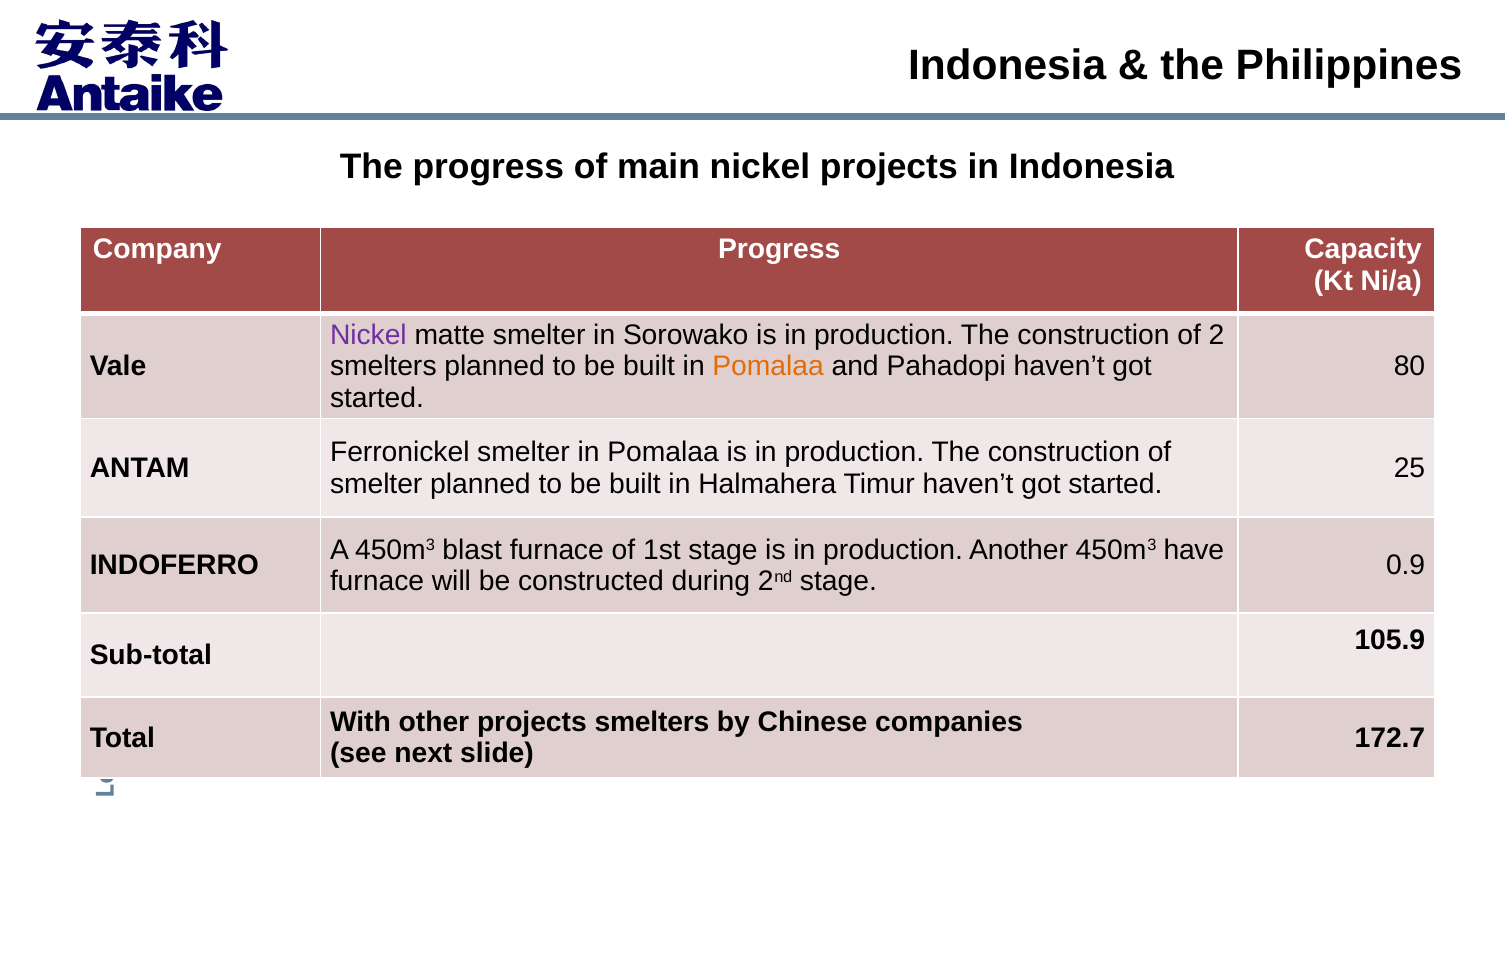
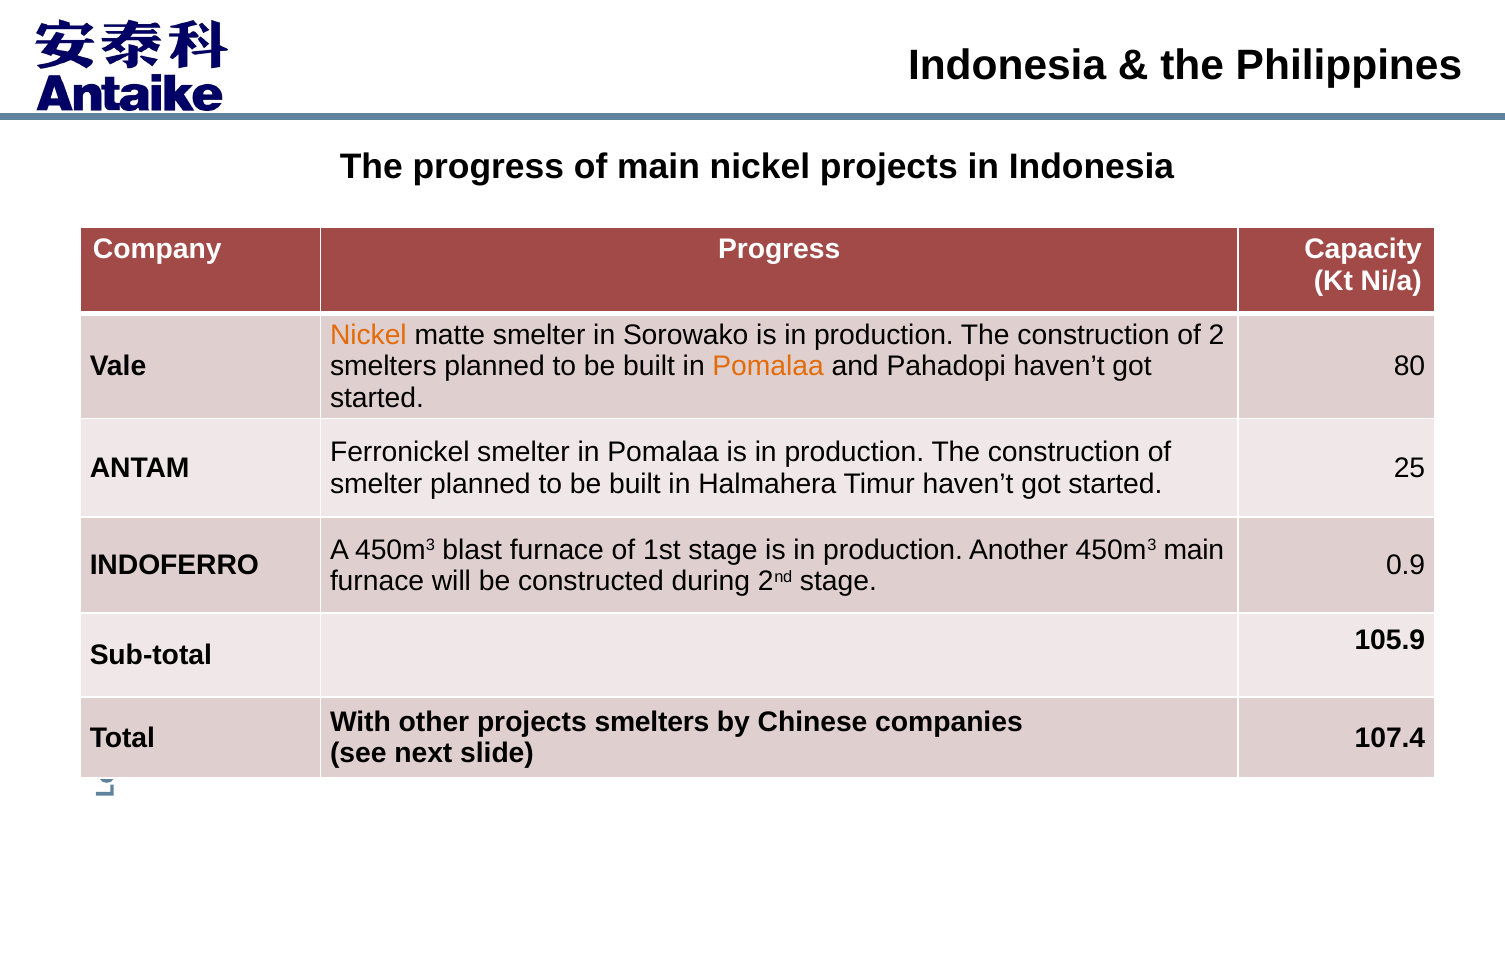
Nickel colour: purple -> orange (368, 335)
450m3 have: have -> main (1194, 550)
172.7: 172.7 -> 107.4 (1390, 738)
